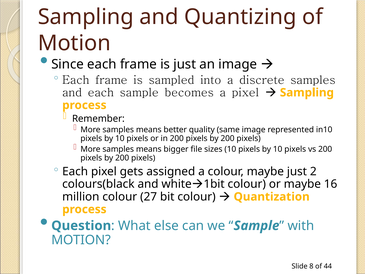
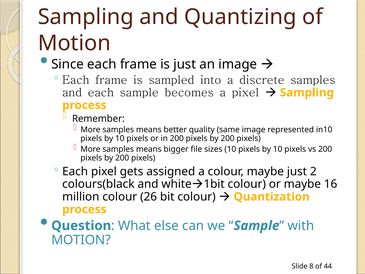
27: 27 -> 26 (149, 197)
